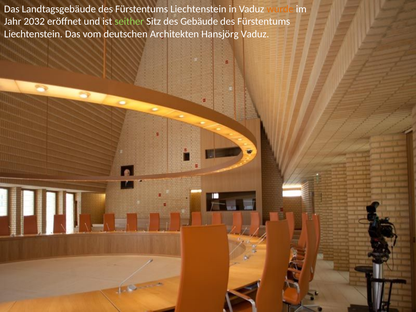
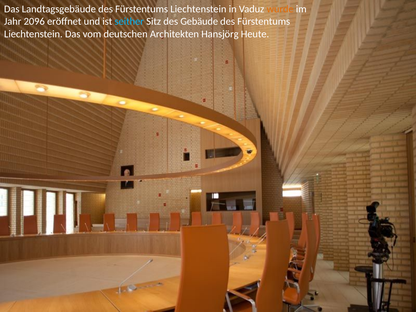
2032: 2032 -> 2096 (34, 21)
seither colour: light green -> light blue (129, 21)
Hansjörg Vaduz: Vaduz -> Heute (255, 34)
